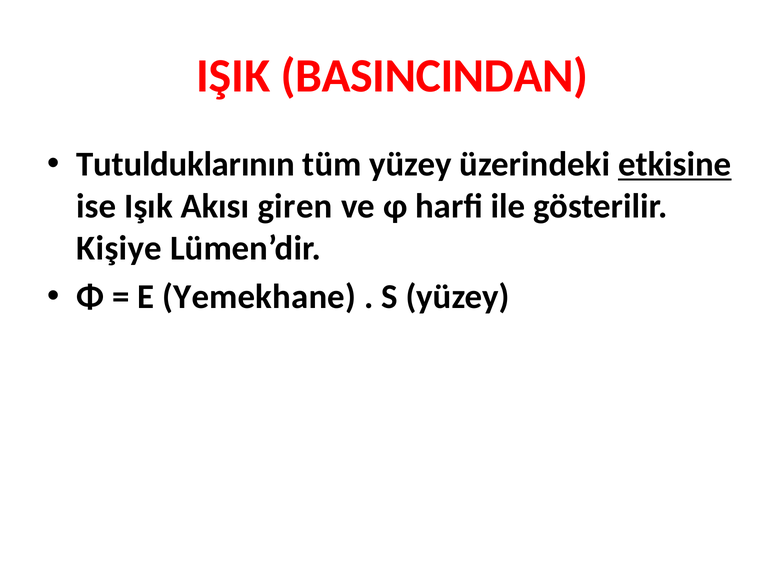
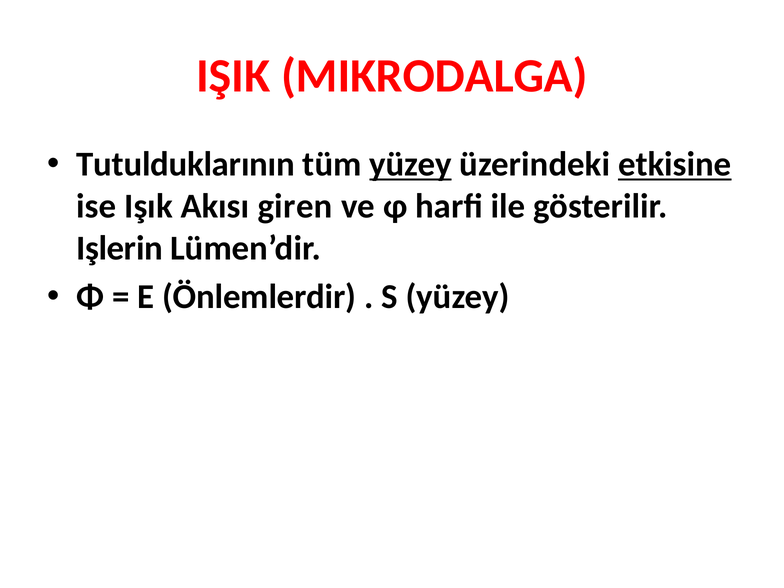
BASINCINDAN: BASINCINDAN -> MIKRODALGA (434, 76)
yüzey underline: none -> present (411, 164)
Kişiye: Kişiye -> Işlerin (120, 248)
Yemekhane: Yemekhane -> Önlemlerdir (259, 297)
